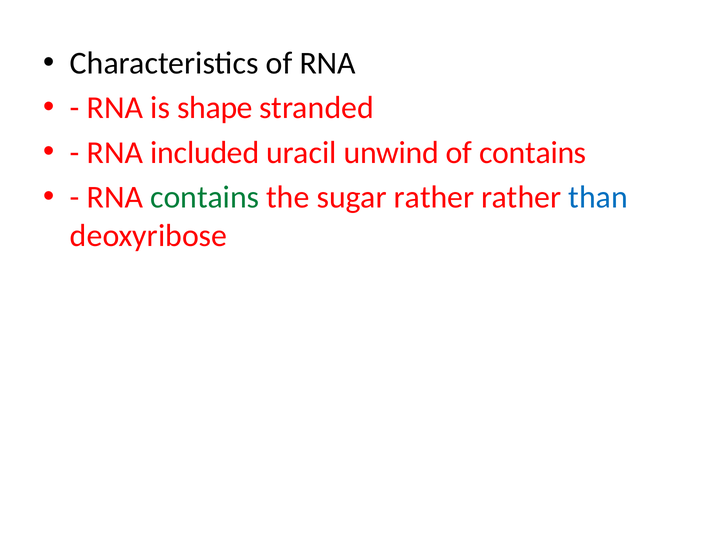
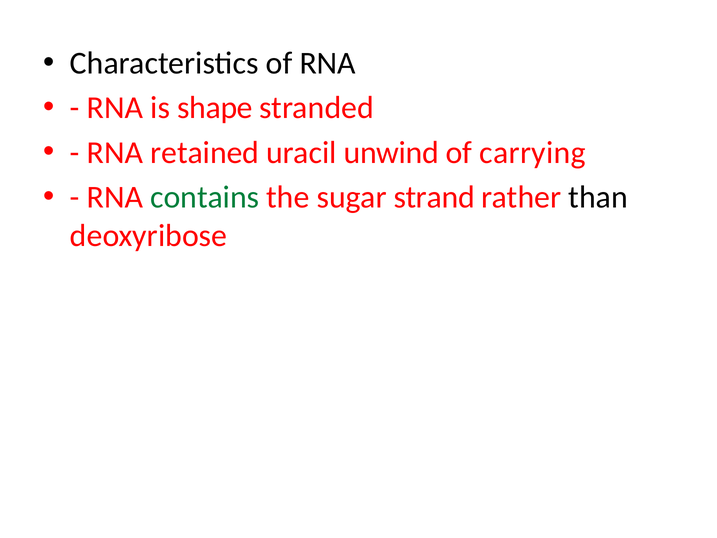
included: included -> retained (205, 153)
of contains: contains -> carrying (533, 153)
sugar rather: rather -> strand (434, 197)
than colour: blue -> black (598, 197)
